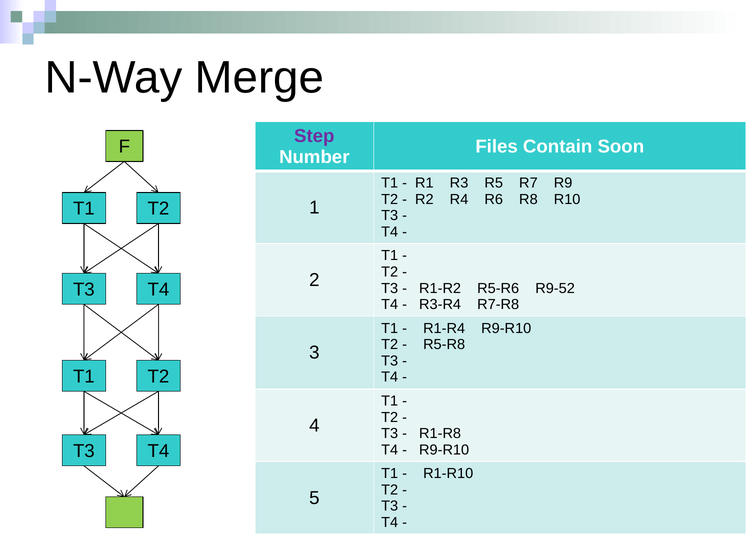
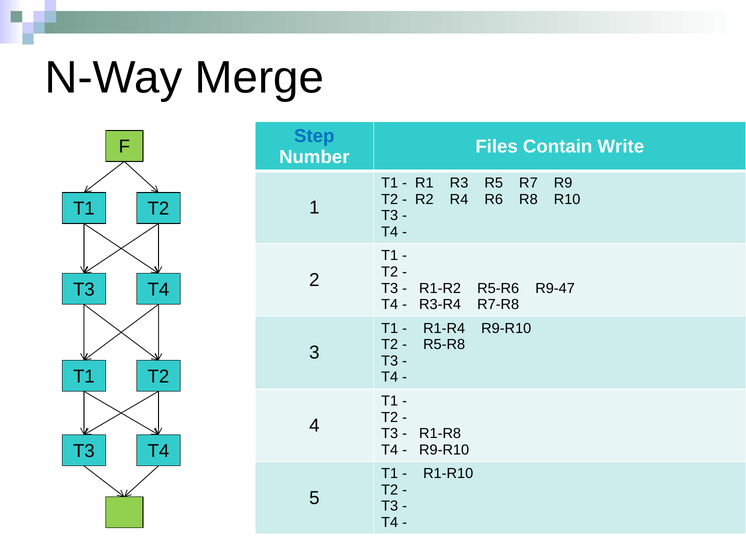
Step colour: purple -> blue (314, 136)
Soon: Soon -> Write (621, 147)
R9-52: R9-52 -> R9-47 (555, 289)
